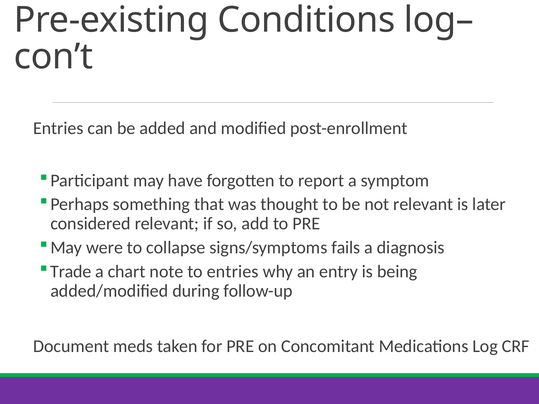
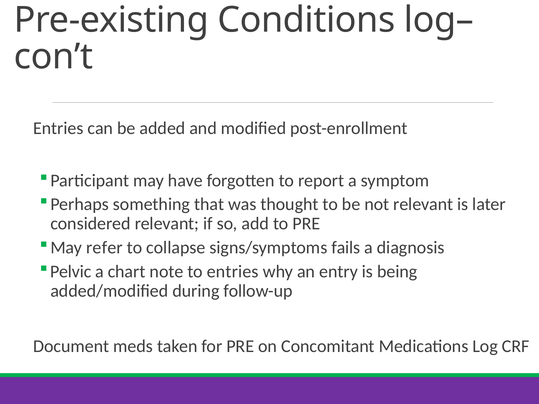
were: were -> refer (104, 248)
Trade: Trade -> Pelvic (71, 272)
